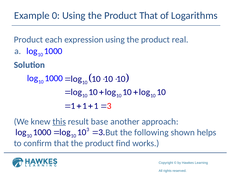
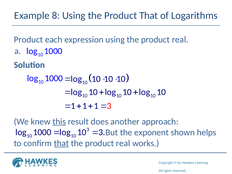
0: 0 -> 8 (56, 16)
base: base -> does (100, 122)
following: following -> exponent (152, 132)
that underline: none -> present (61, 143)
find: find -> real (123, 143)
